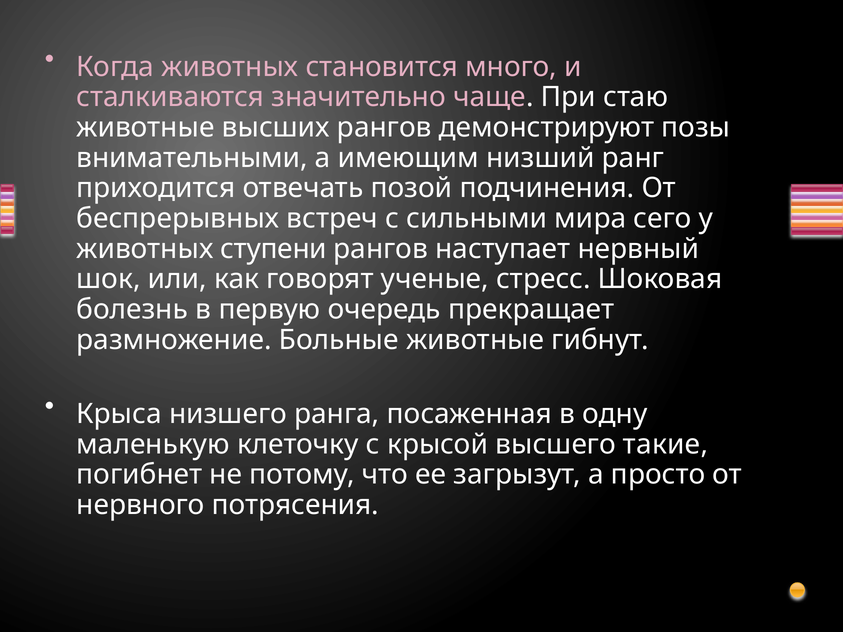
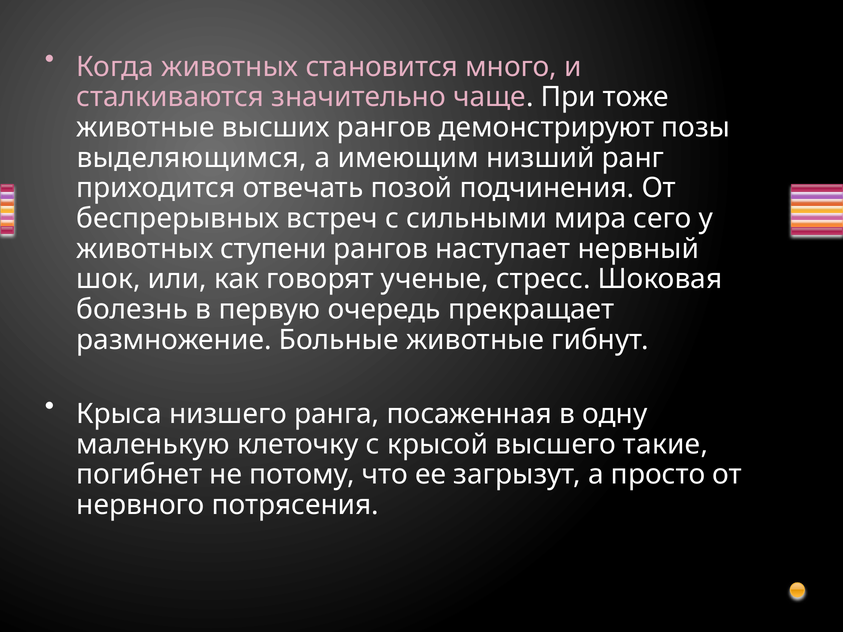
стаю: стаю -> тоже (636, 97)
внимательными: внимательными -> выделяющимся (192, 158)
